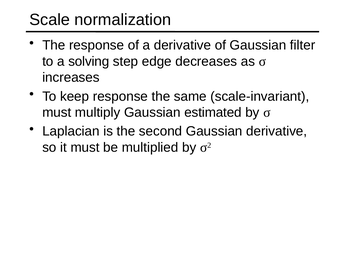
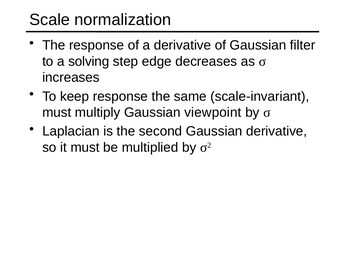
estimated: estimated -> viewpoint (213, 112)
